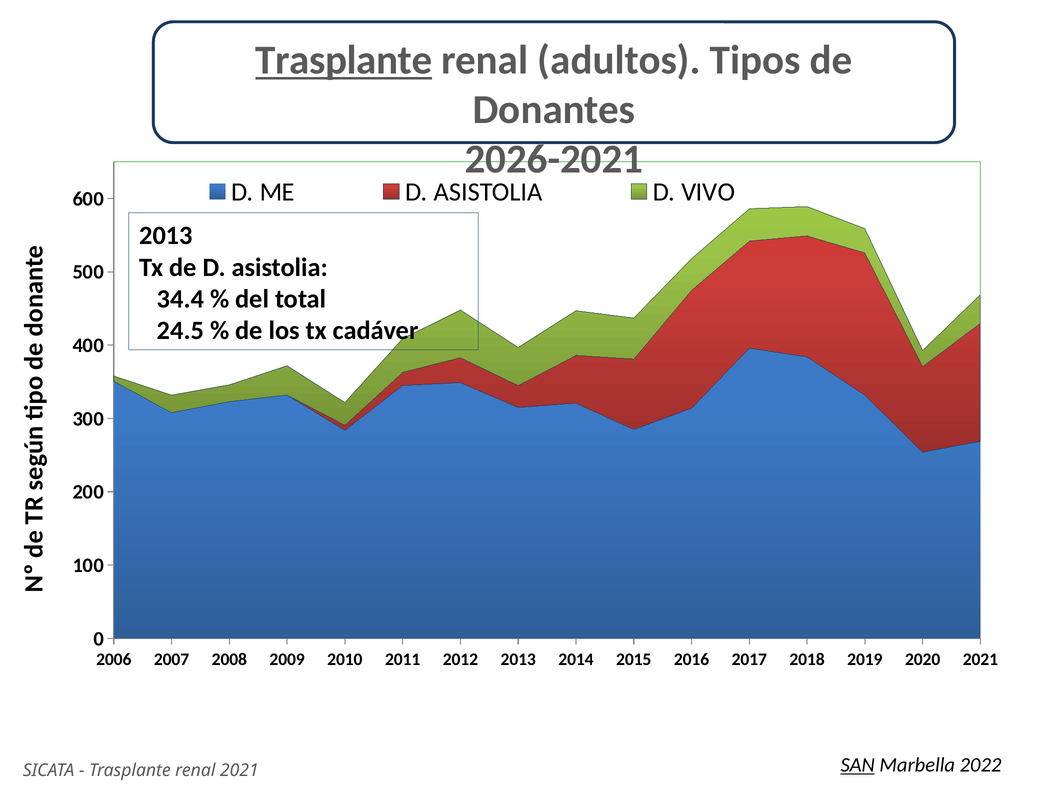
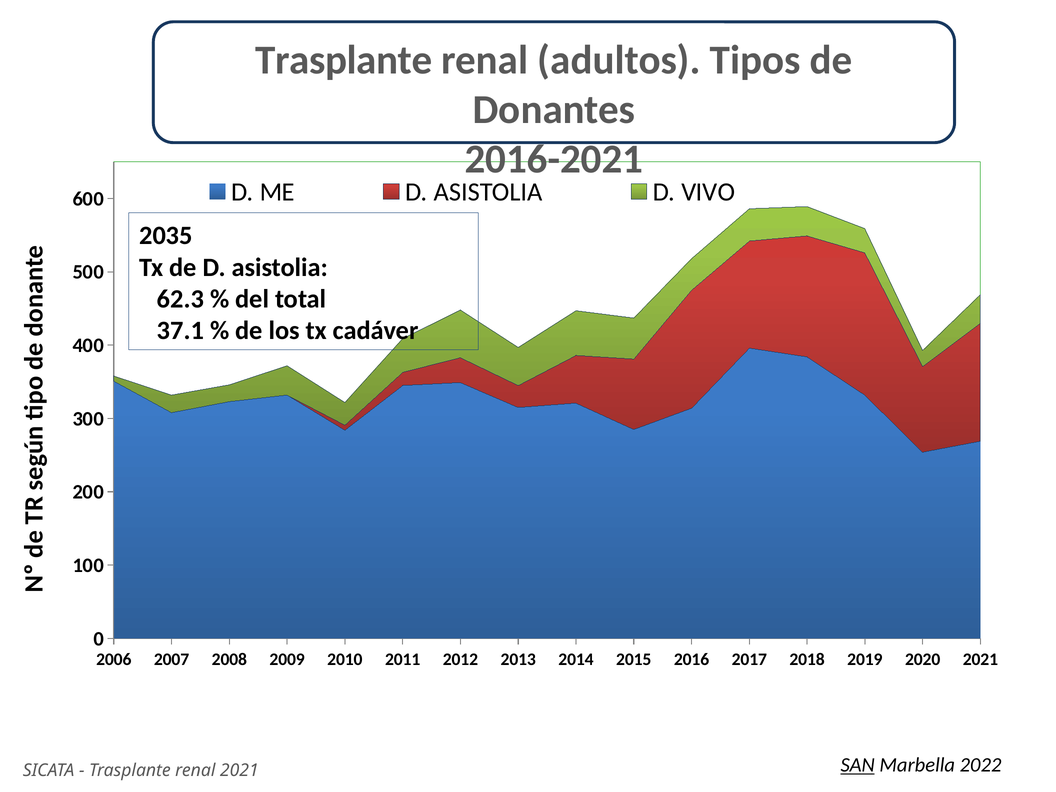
Trasplante underline: present -> none (344, 60)
2026-2021: 2026-2021 -> 2016-2021 (554, 159)
2013: 2013 -> 2035 (166, 236)
34.4: 34.4 -> 62.3 (181, 299)
24.5: 24.5 -> 37.1 (181, 331)
